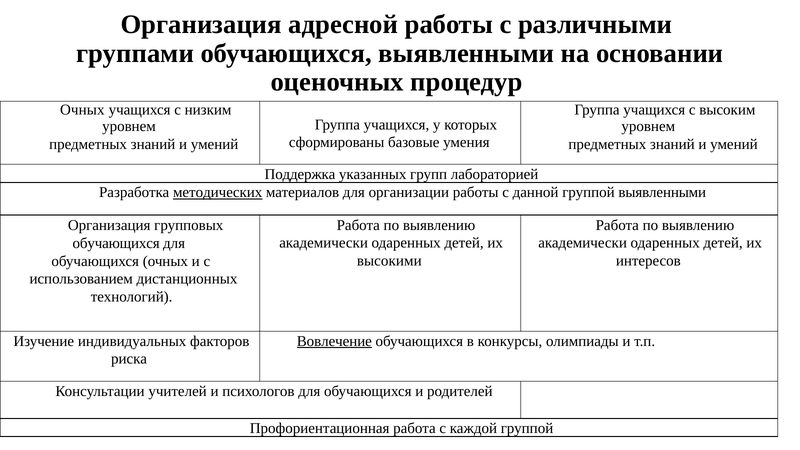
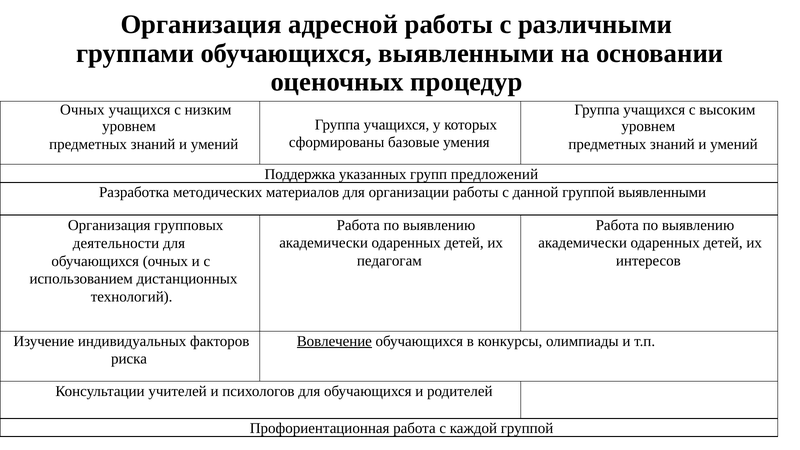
лабораторией: лабораторией -> предложений (495, 174)
методических underline: present -> none (218, 192)
обучающихся: обучающихся -> деятельности (116, 243)
высокими: высокими -> педагогам (389, 261)
